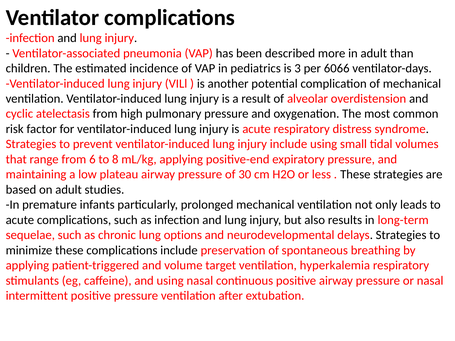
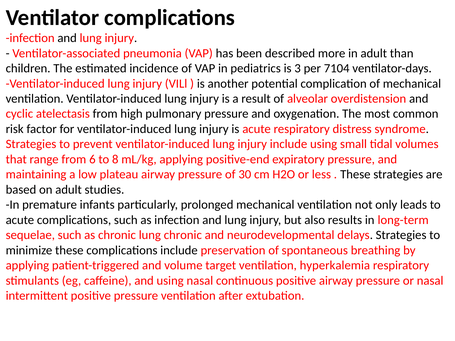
6066: 6066 -> 7104 (337, 68)
lung options: options -> chronic (183, 235)
